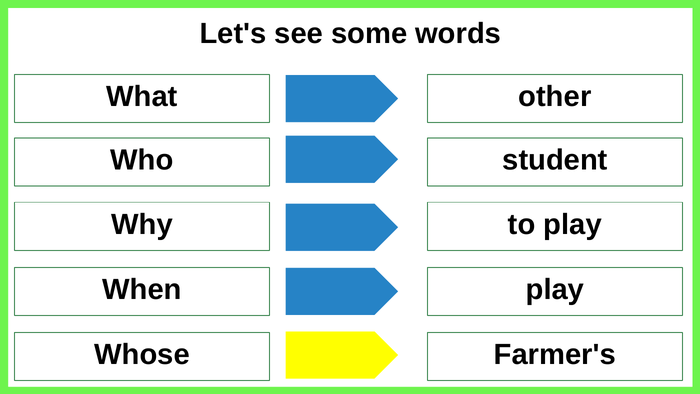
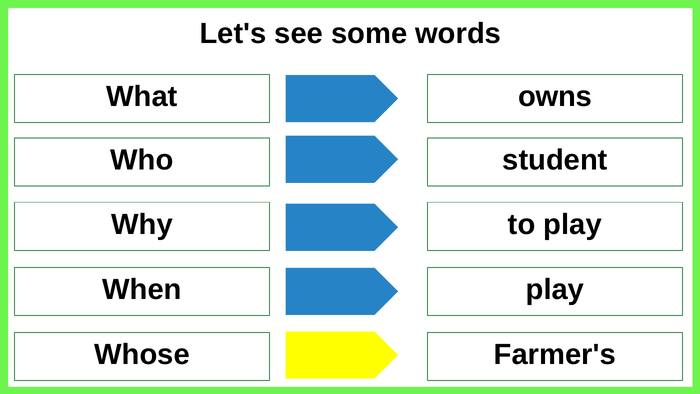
other: other -> owns (555, 97)
